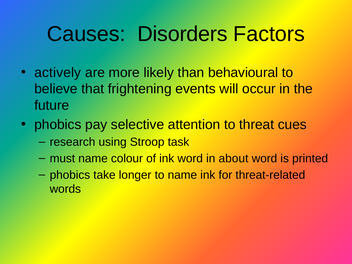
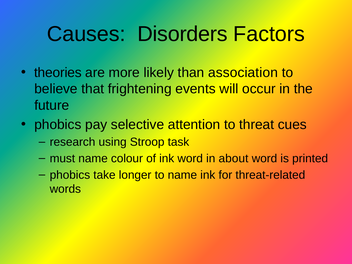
actively: actively -> theories (58, 73)
behavioural: behavioural -> association (243, 73)
